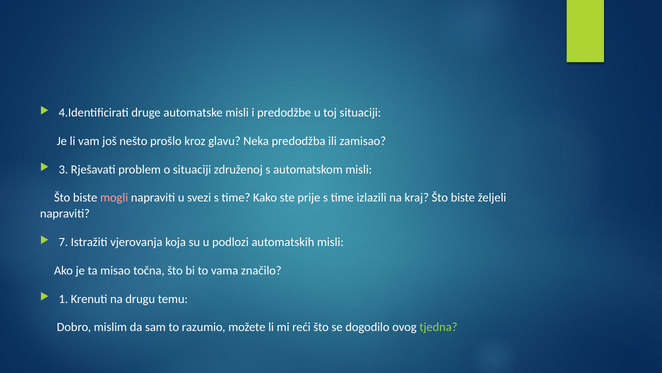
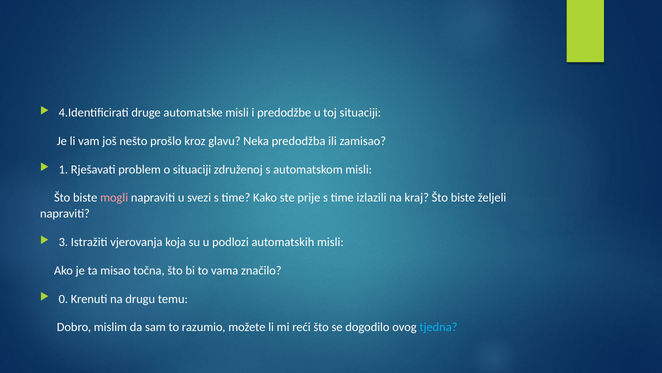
3: 3 -> 1 (63, 169)
7: 7 -> 3 (63, 242)
1: 1 -> 0 (63, 298)
tjedna colour: light green -> light blue (438, 327)
